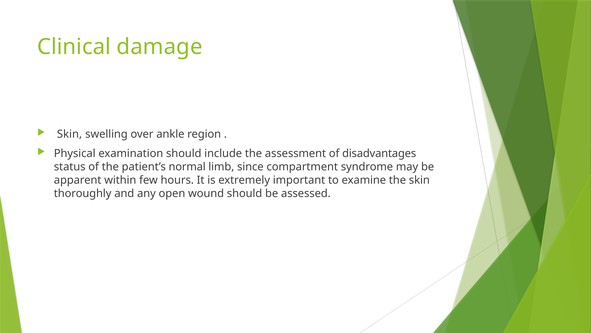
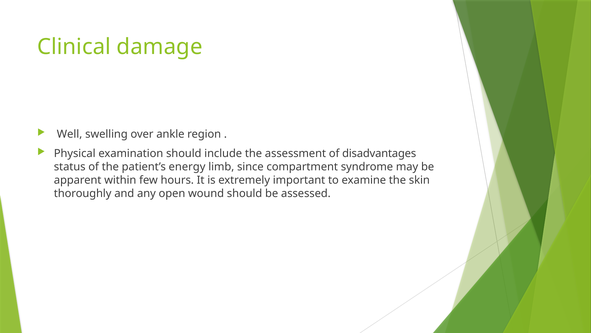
Skin: Skin -> Well (70, 134)
normal: normal -> energy (187, 167)
